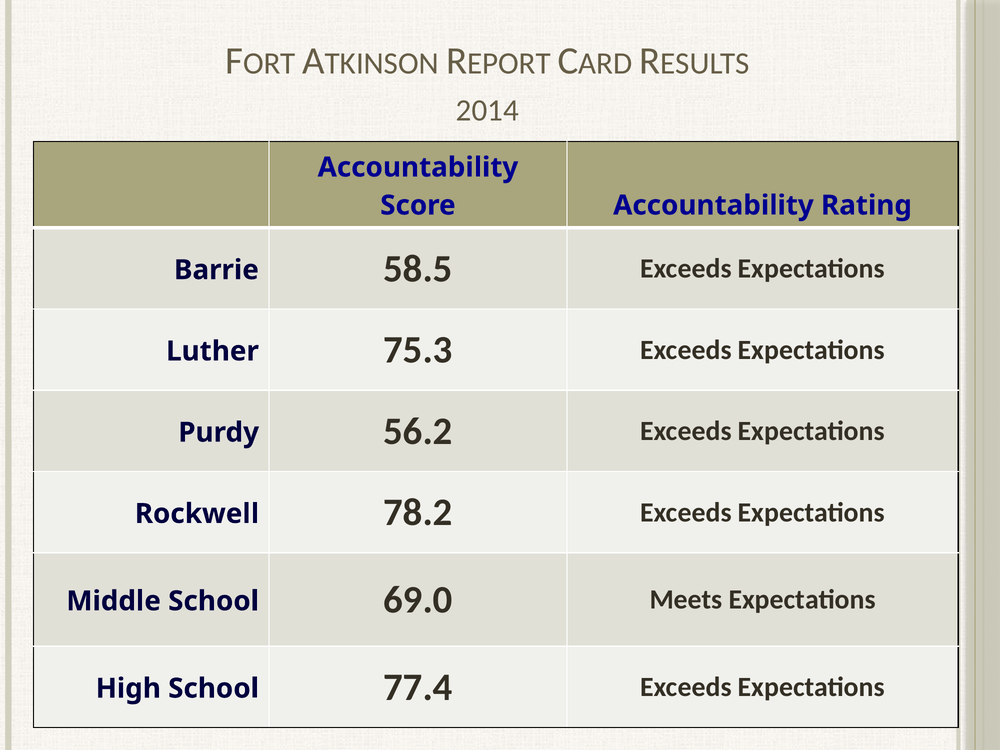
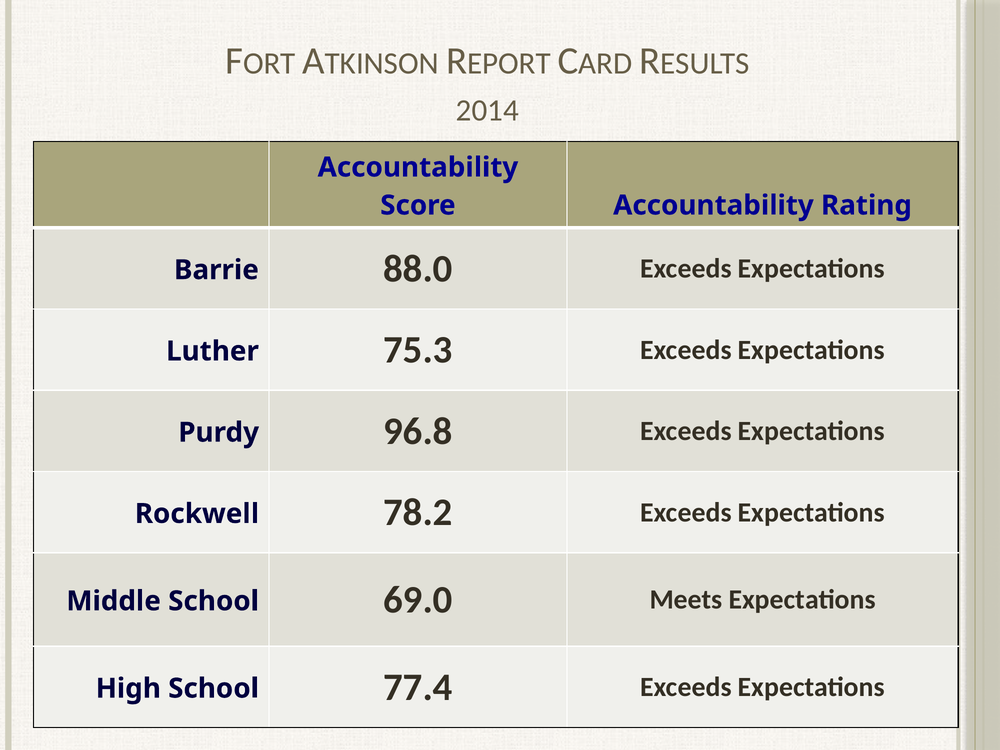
58.5: 58.5 -> 88.0 (418, 269)
56.2: 56.2 -> 96.8 (418, 431)
